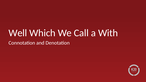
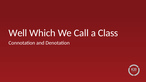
With: With -> Class (108, 33)
